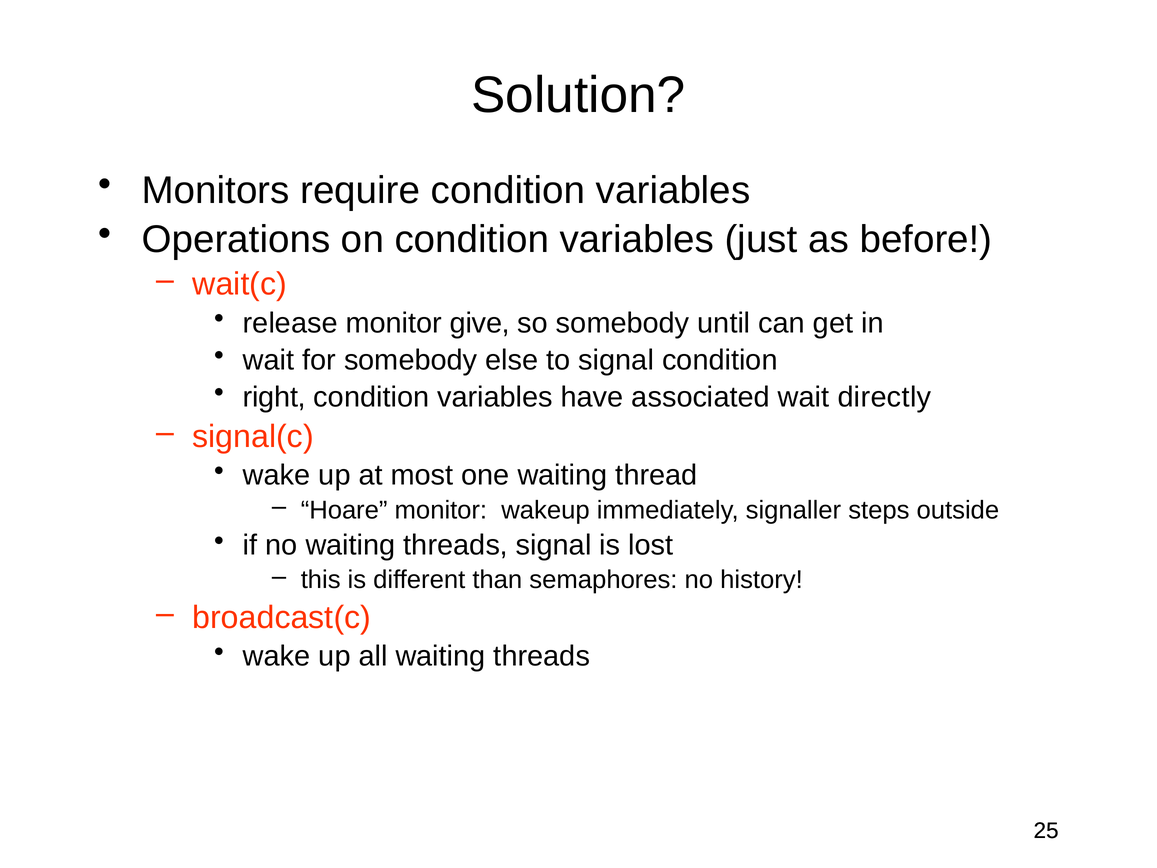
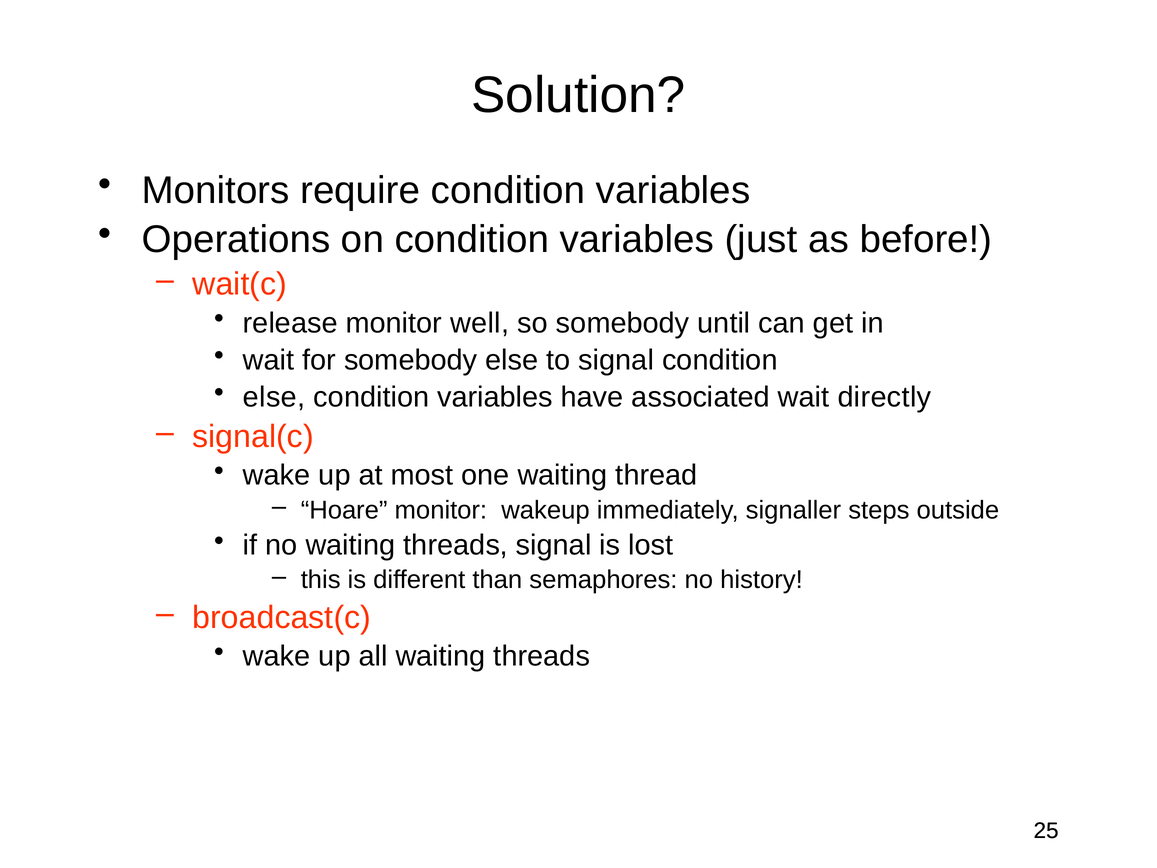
give: give -> well (480, 323)
right: right -> else (274, 397)
